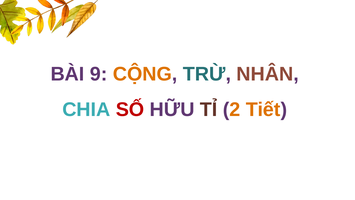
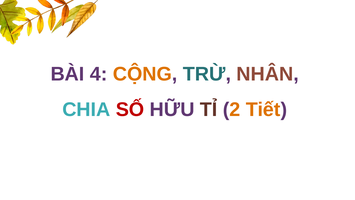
9: 9 -> 4 (99, 74)
